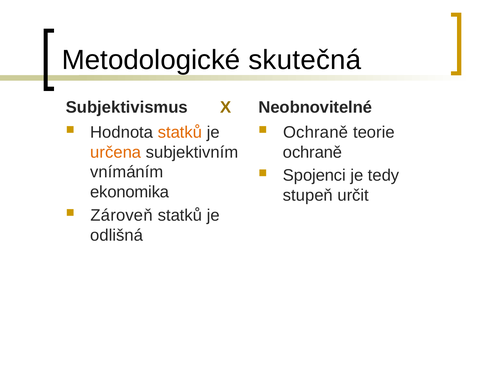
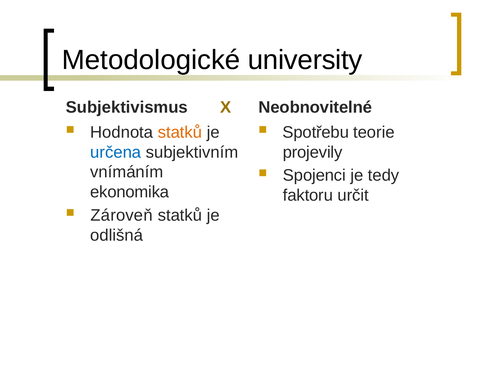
skutečná: skutečná -> university (305, 60)
Ochraně: Ochraně -> Spotřebu (316, 132)
určena colour: orange -> blue (116, 152)
ochraně: ochraně -> projevily (313, 152)
stupeň: stupeň -> faktoru (308, 196)
